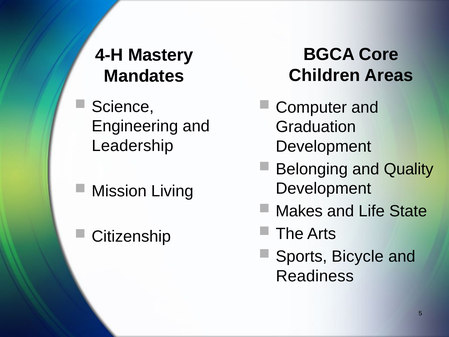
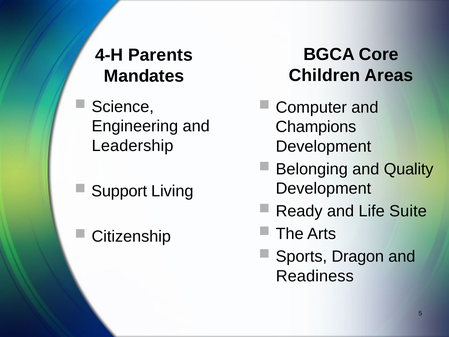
Mastery: Mastery -> Parents (160, 55)
Graduation: Graduation -> Champions (316, 127)
Mission: Mission -> Support (119, 191)
Makes: Makes -> Ready (299, 211)
State: State -> Suite (408, 211)
Bicycle: Bicycle -> Dragon (358, 256)
